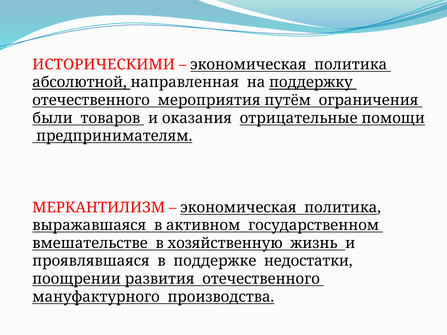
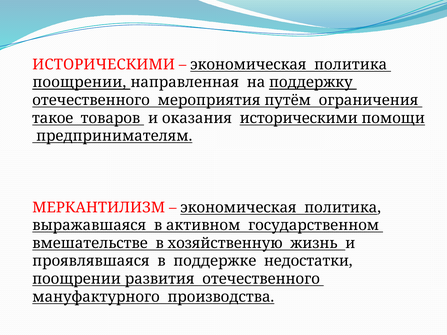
абсолютной: абсолютной -> поощрении (79, 82)
были: были -> такое (53, 118)
оказания отрицательные: отрицательные -> историческими (299, 118)
